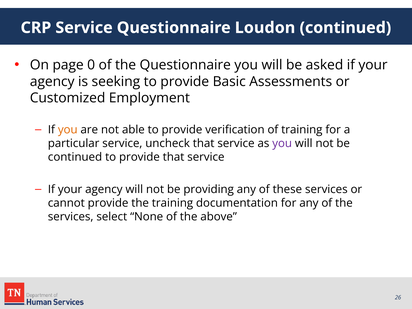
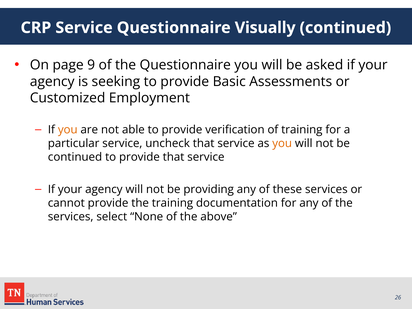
Loudon: Loudon -> Visually (265, 28)
0: 0 -> 9 (91, 65)
you colour: purple -> orange (282, 143)
